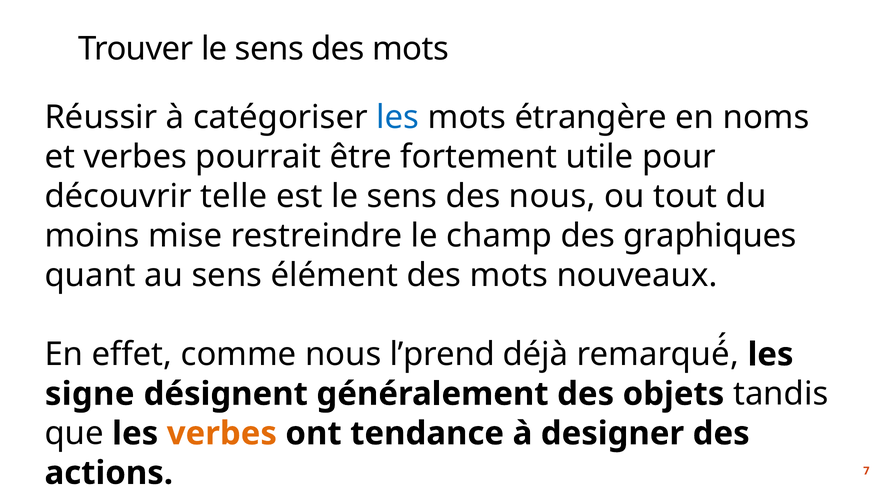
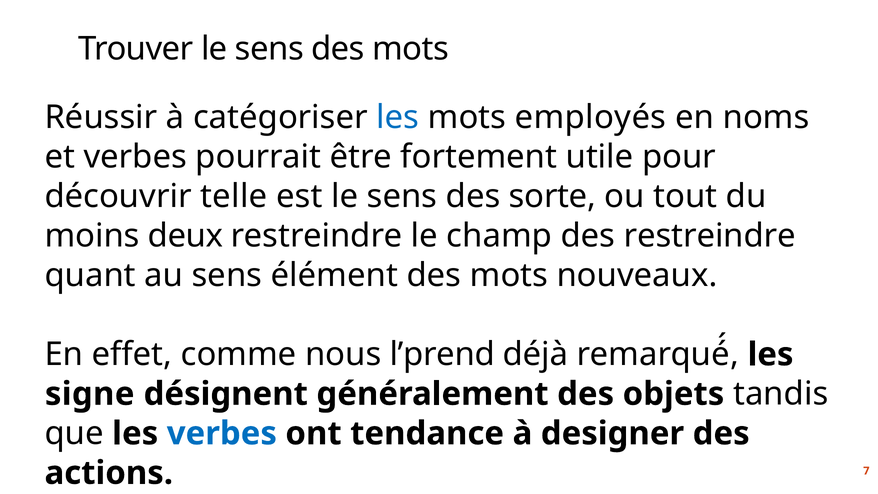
étrangère: étrangère -> employés (590, 117)
des nous: nous -> sorte (552, 196)
mise: mise -> deux (186, 236)
des graphiques: graphiques -> restreindre (710, 236)
verbes colour: orange -> blue (222, 433)
